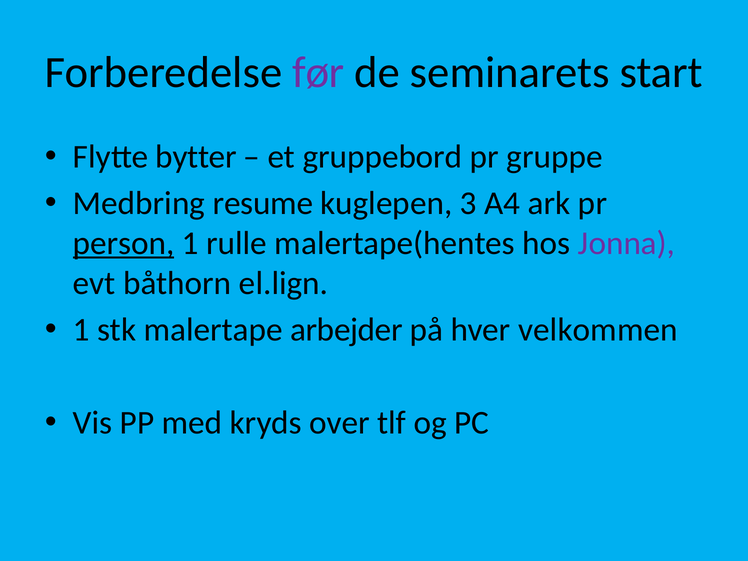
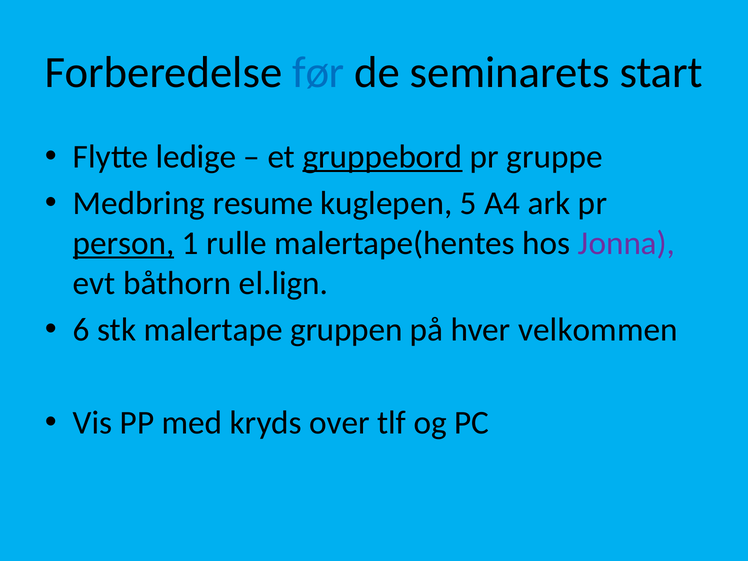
før colour: purple -> blue (318, 72)
bytter: bytter -> ledige (196, 157)
gruppebord underline: none -> present (383, 157)
3: 3 -> 5 (468, 203)
1: 1 -> 6 (81, 330)
arbejder: arbejder -> gruppen (346, 330)
